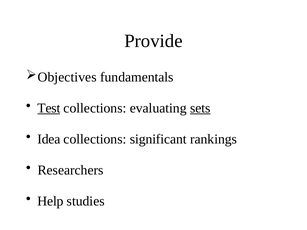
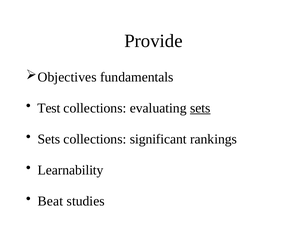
Test underline: present -> none (49, 108)
Idea: Idea -> Sets (49, 139)
Researchers: Researchers -> Learnability (71, 170)
Help: Help -> Beat (50, 201)
